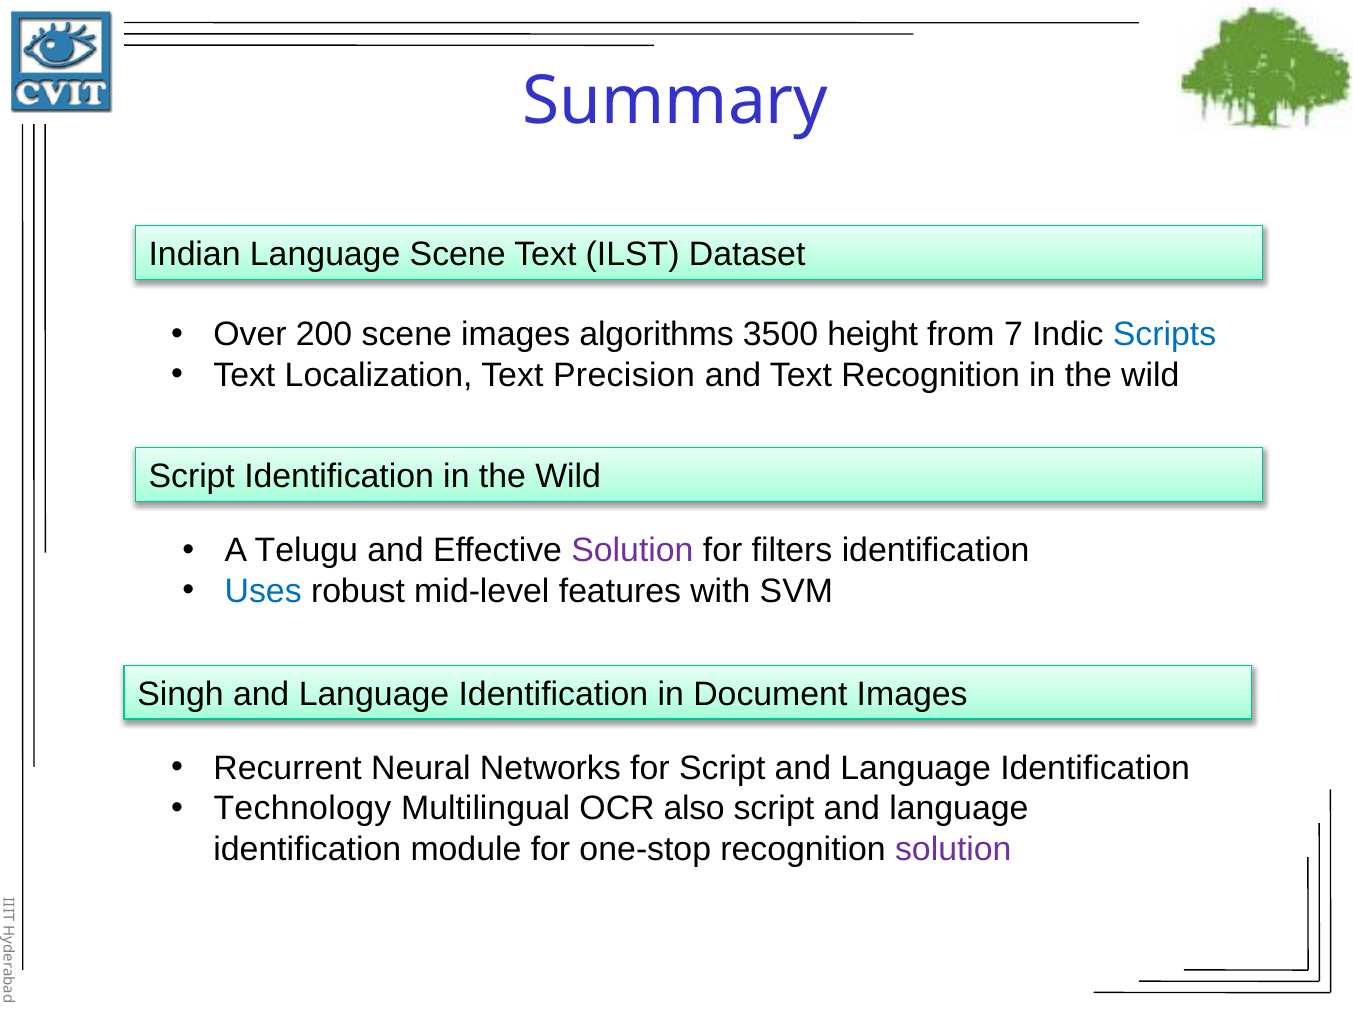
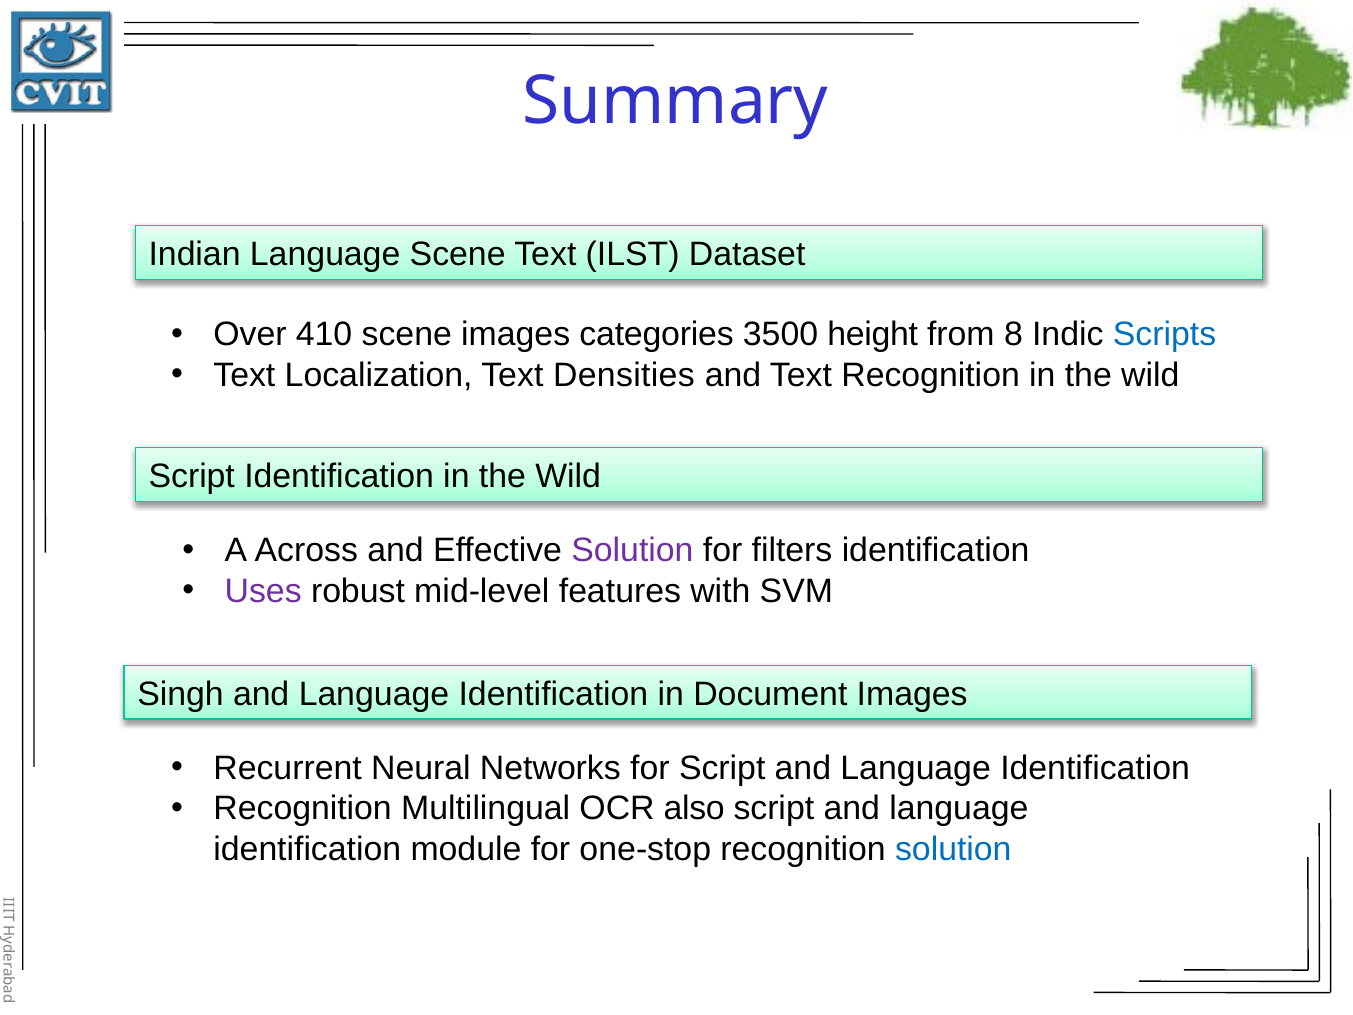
200: 200 -> 410 (324, 335)
algorithms: algorithms -> categories (657, 335)
7: 7 -> 8 (1013, 335)
Precision: Precision -> Densities (624, 375)
Telugu: Telugu -> Across (306, 551)
Uses colour: blue -> purple (263, 591)
Technology: Technology -> Recognition (303, 809)
solution colour: purple -> blue (953, 849)
